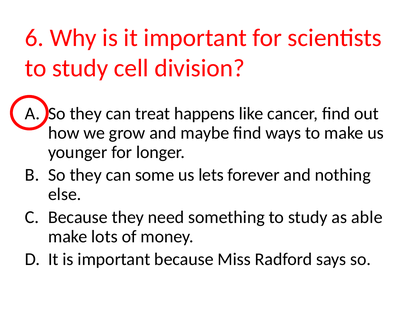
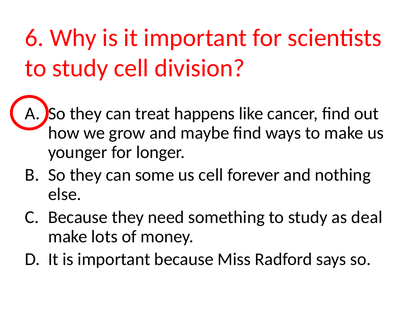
us lets: lets -> cell (211, 175)
able: able -> deal (367, 218)
